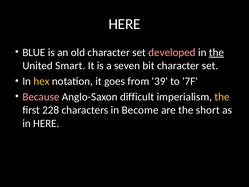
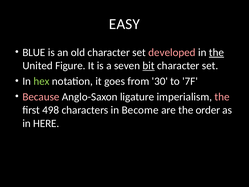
HERE: HERE -> EASY (124, 24)
Smart: Smart -> Figure (70, 66)
bit underline: none -> present (149, 66)
hex colour: yellow -> light green (41, 81)
39: 39 -> 30 (160, 81)
difficult: difficult -> ligature (137, 97)
the colour: yellow -> pink (222, 97)
228: 228 -> 498 (51, 110)
short: short -> order (208, 110)
